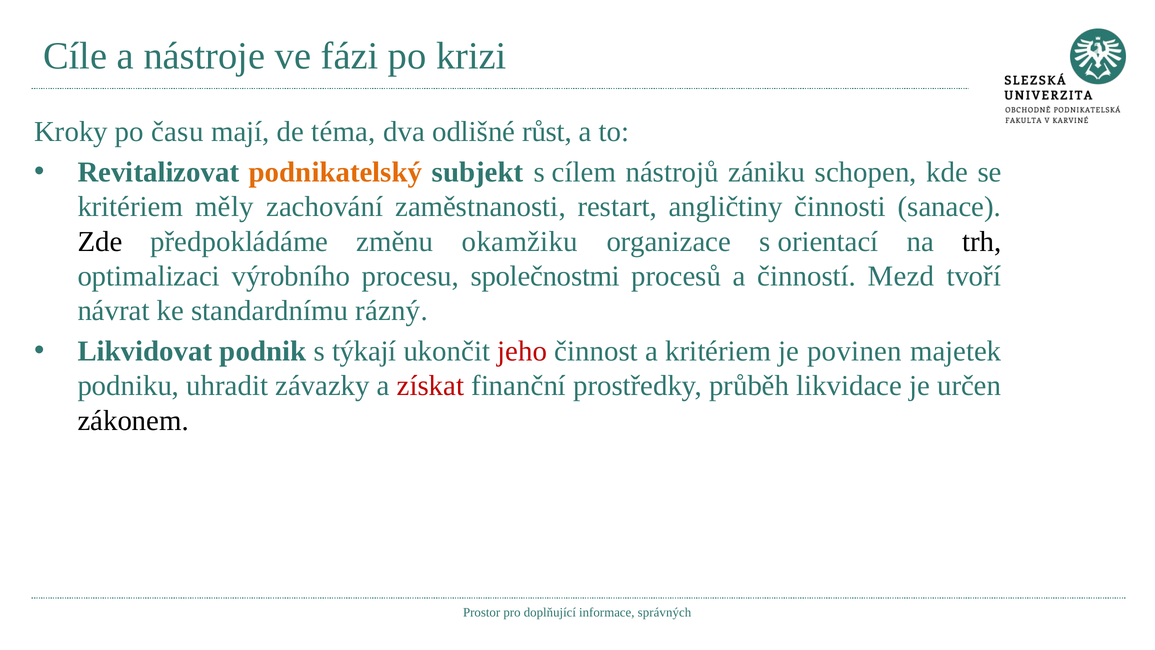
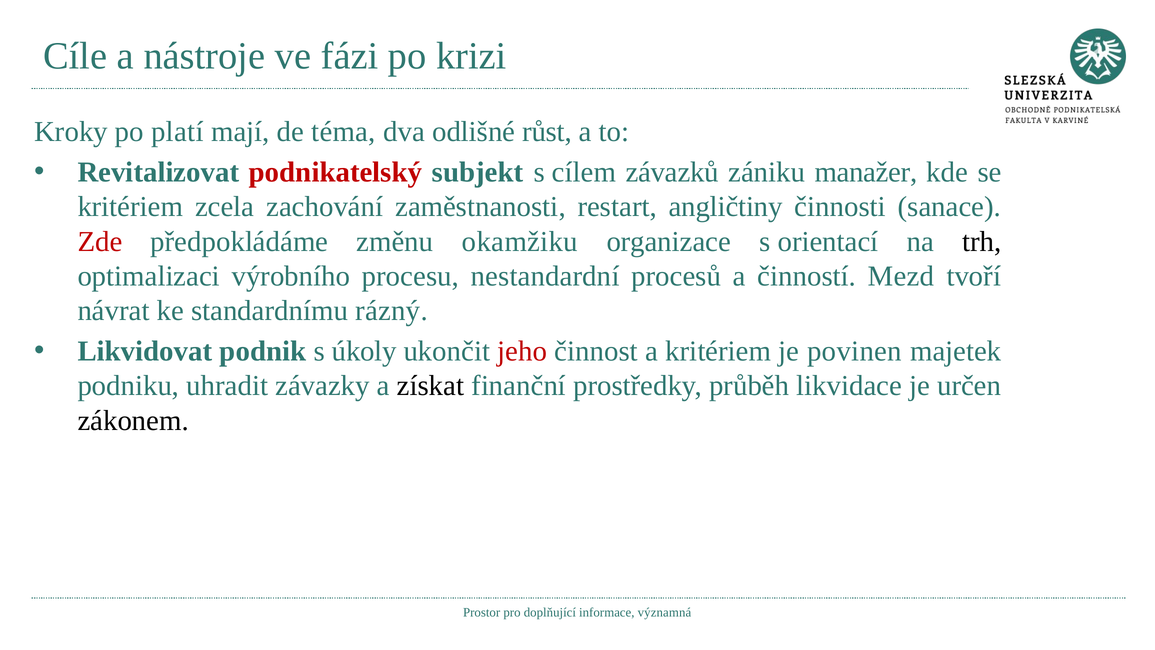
času: času -> platí (177, 132)
podnikatelský colour: orange -> red (336, 172)
nástrojů: nástrojů -> závazků (672, 172)
schopen: schopen -> manažer (866, 172)
měly: měly -> zcela (225, 207)
Zde colour: black -> red (100, 241)
společnostmi: společnostmi -> nestandardní (545, 276)
týkají: týkají -> úkoly (364, 351)
získat colour: red -> black (431, 386)
správných: správných -> významná (664, 612)
